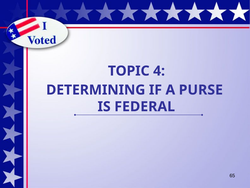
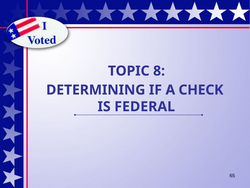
4: 4 -> 8 (159, 71)
PURSE: PURSE -> CHECK (201, 90)
